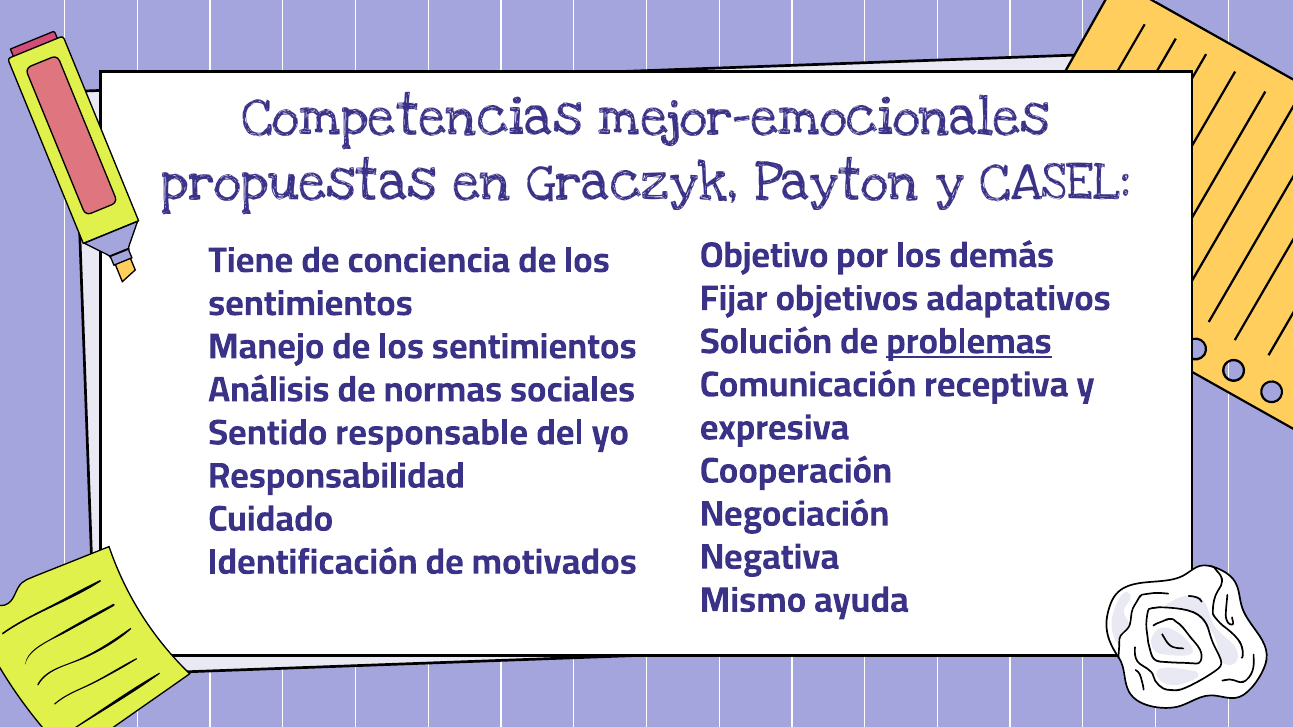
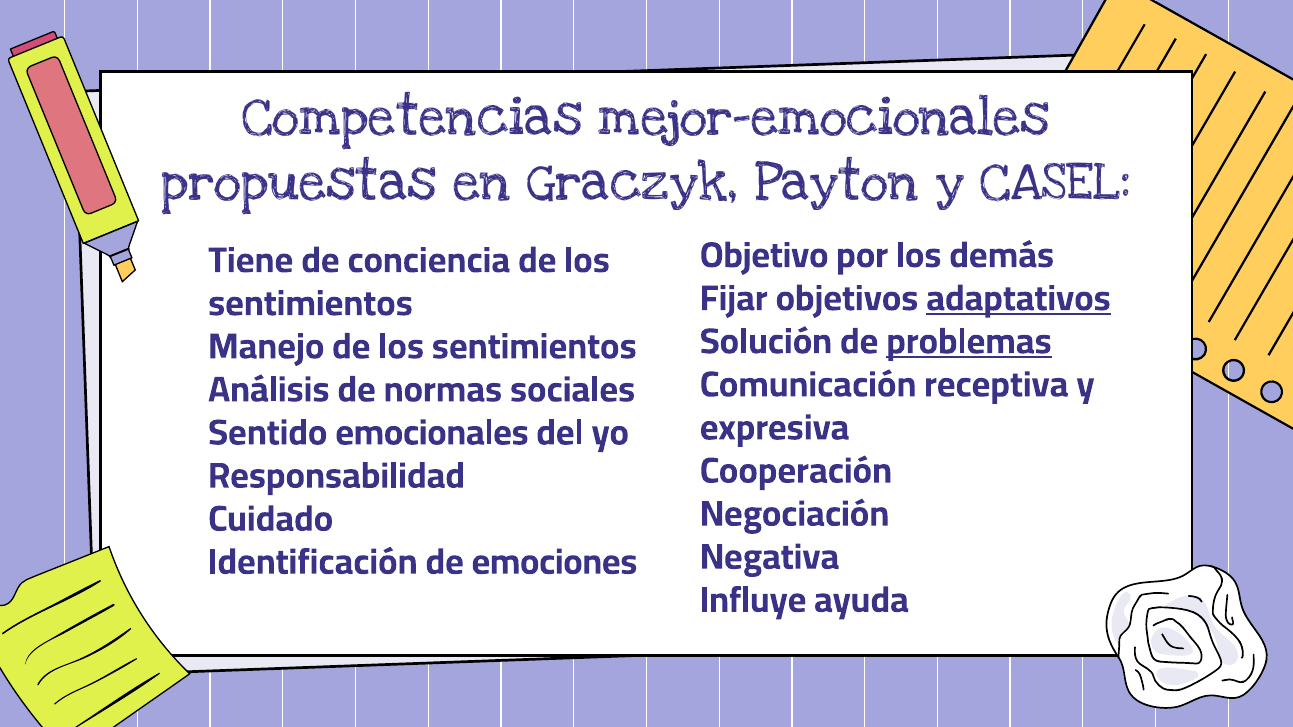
adaptativos underline: none -> present (1018, 298)
responsable: responsable -> emocionales (432, 433)
motivados: motivados -> emociones (554, 562)
Mismo: Mismo -> Influye (753, 600)
